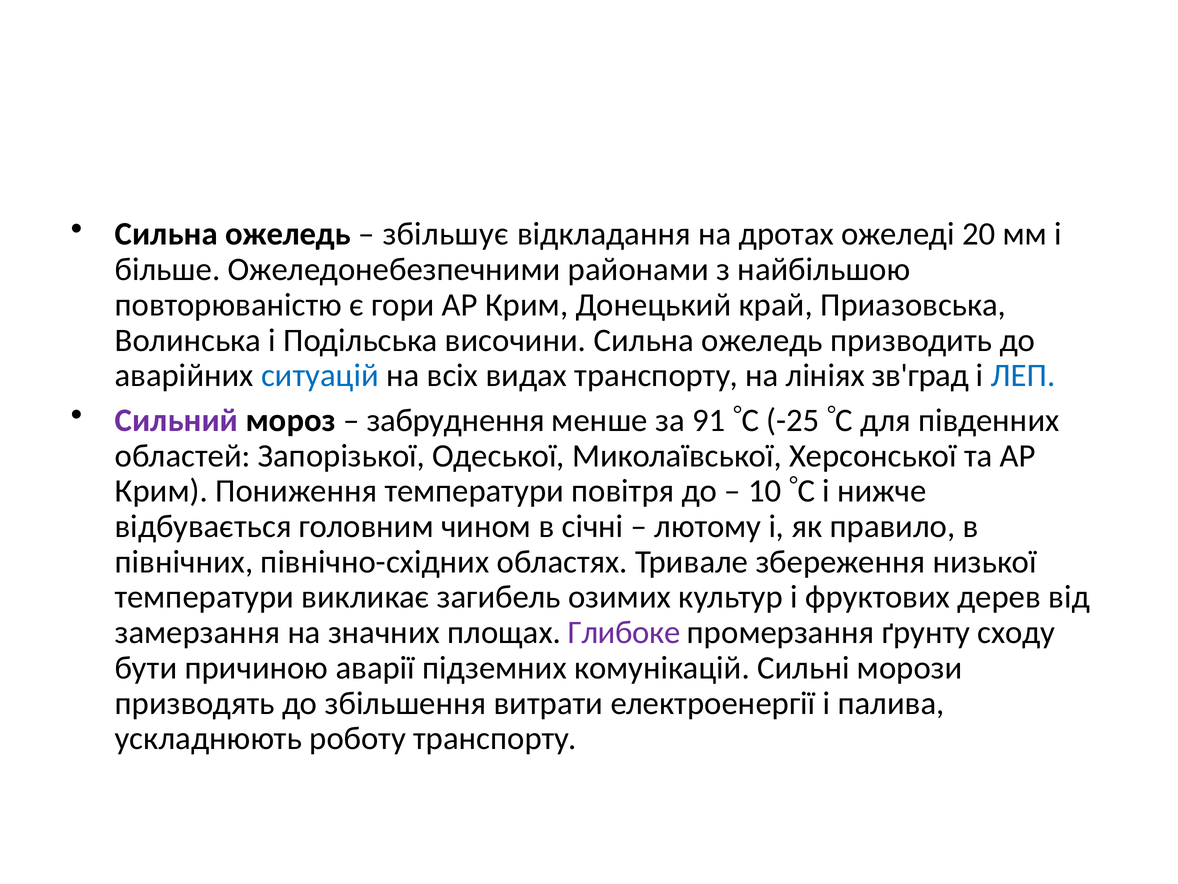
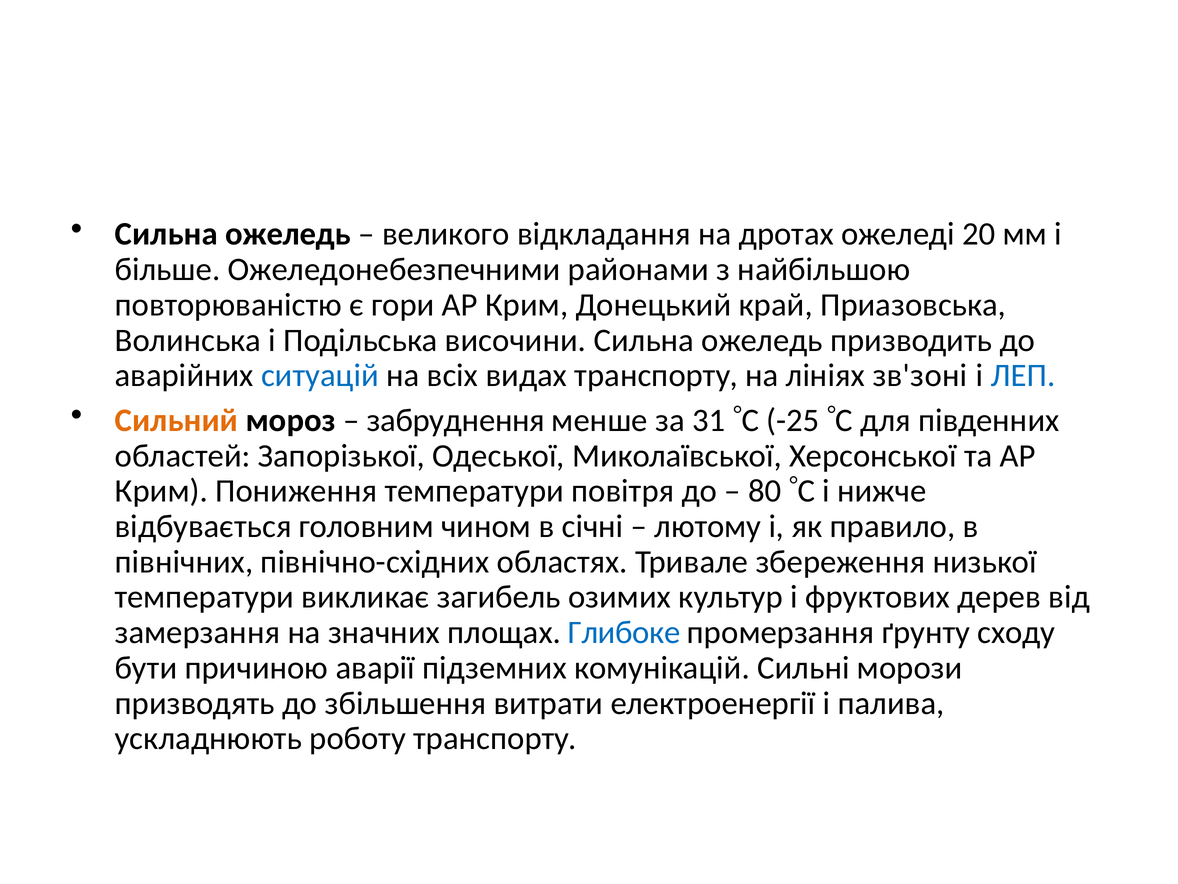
збільшує: збільшує -> великого (446, 234)
зв'град: зв'град -> зв'зоні (920, 375)
Сильний colour: purple -> orange (176, 420)
91: 91 -> 31 (709, 420)
10: 10 -> 80 (765, 491)
Глибоке colour: purple -> blue (624, 632)
